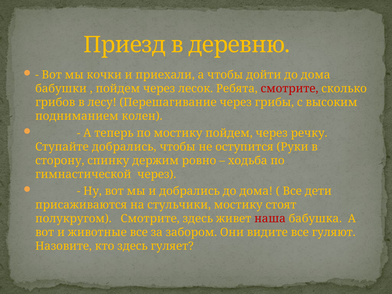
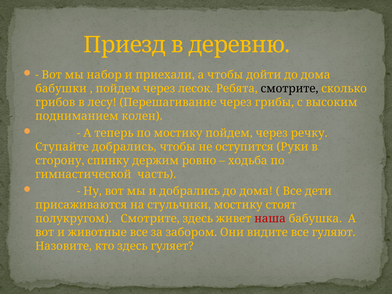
кочки: кочки -> набор (104, 75)
смотрите colour: red -> black (290, 89)
гимнастической через: через -> часть (157, 174)
